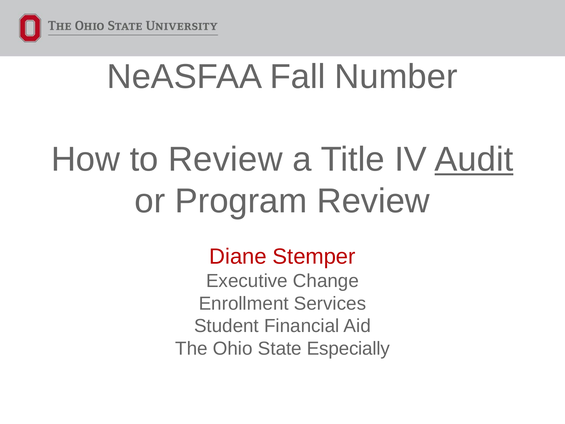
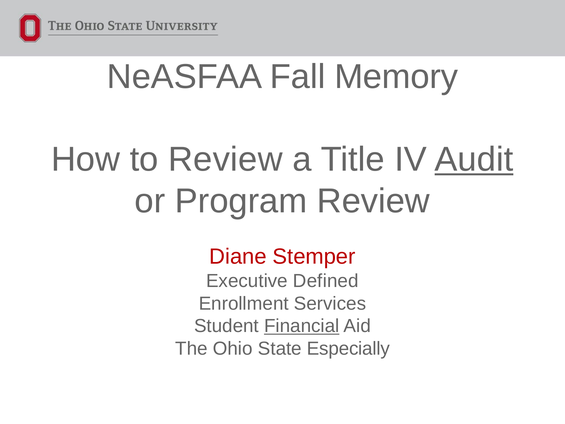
Number: Number -> Memory (396, 77)
Change: Change -> Defined (326, 281)
Financial underline: none -> present (302, 326)
